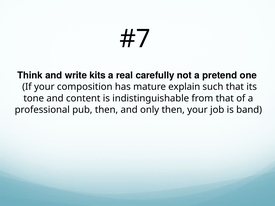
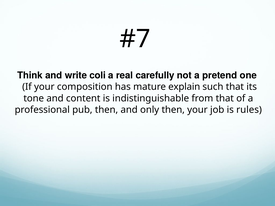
kits: kits -> coli (98, 75)
band: band -> rules (249, 110)
